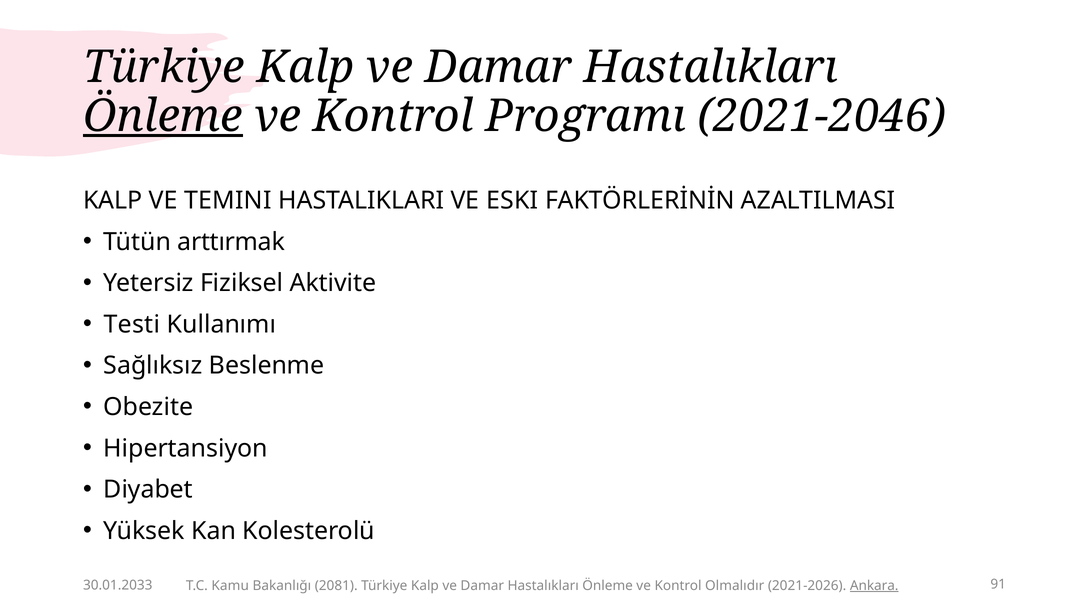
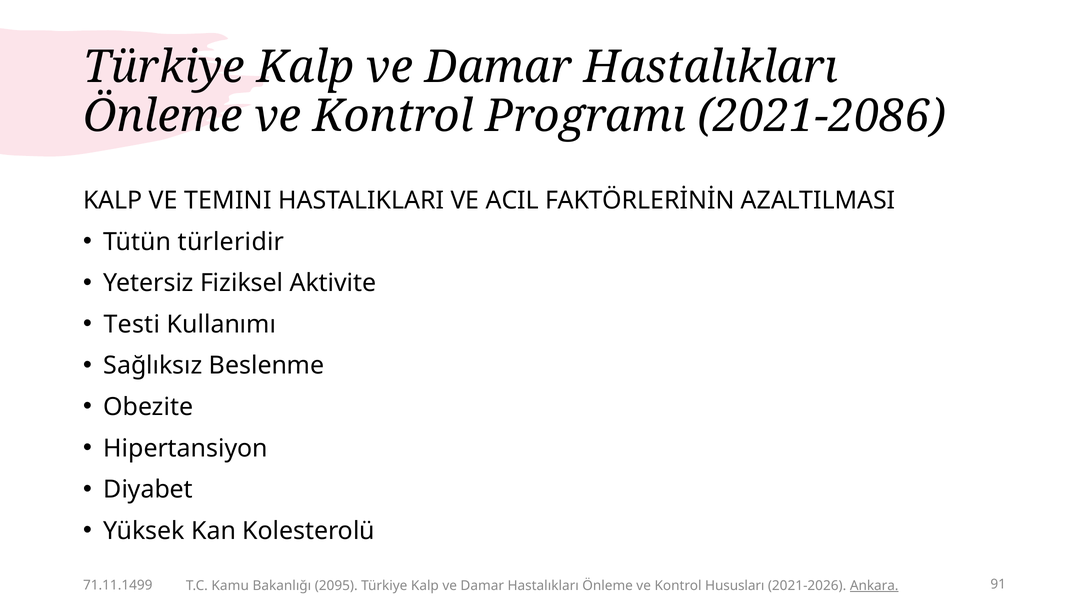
Önleme underline: present -> none (163, 116)
2021-2046: 2021-2046 -> 2021-2086 (822, 116)
ESKI: ESKI -> ACIL (512, 200)
arttırmak: arttırmak -> türleridir (231, 242)
30.01.2033: 30.01.2033 -> 71.11.1499 (118, 585)
2081: 2081 -> 2095 (336, 585)
Olmalıdır: Olmalıdır -> Hususları (735, 585)
